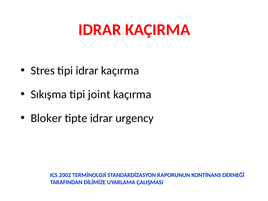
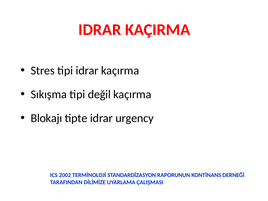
joint: joint -> değil (99, 94)
Bloker: Bloker -> Blokajı (46, 118)
